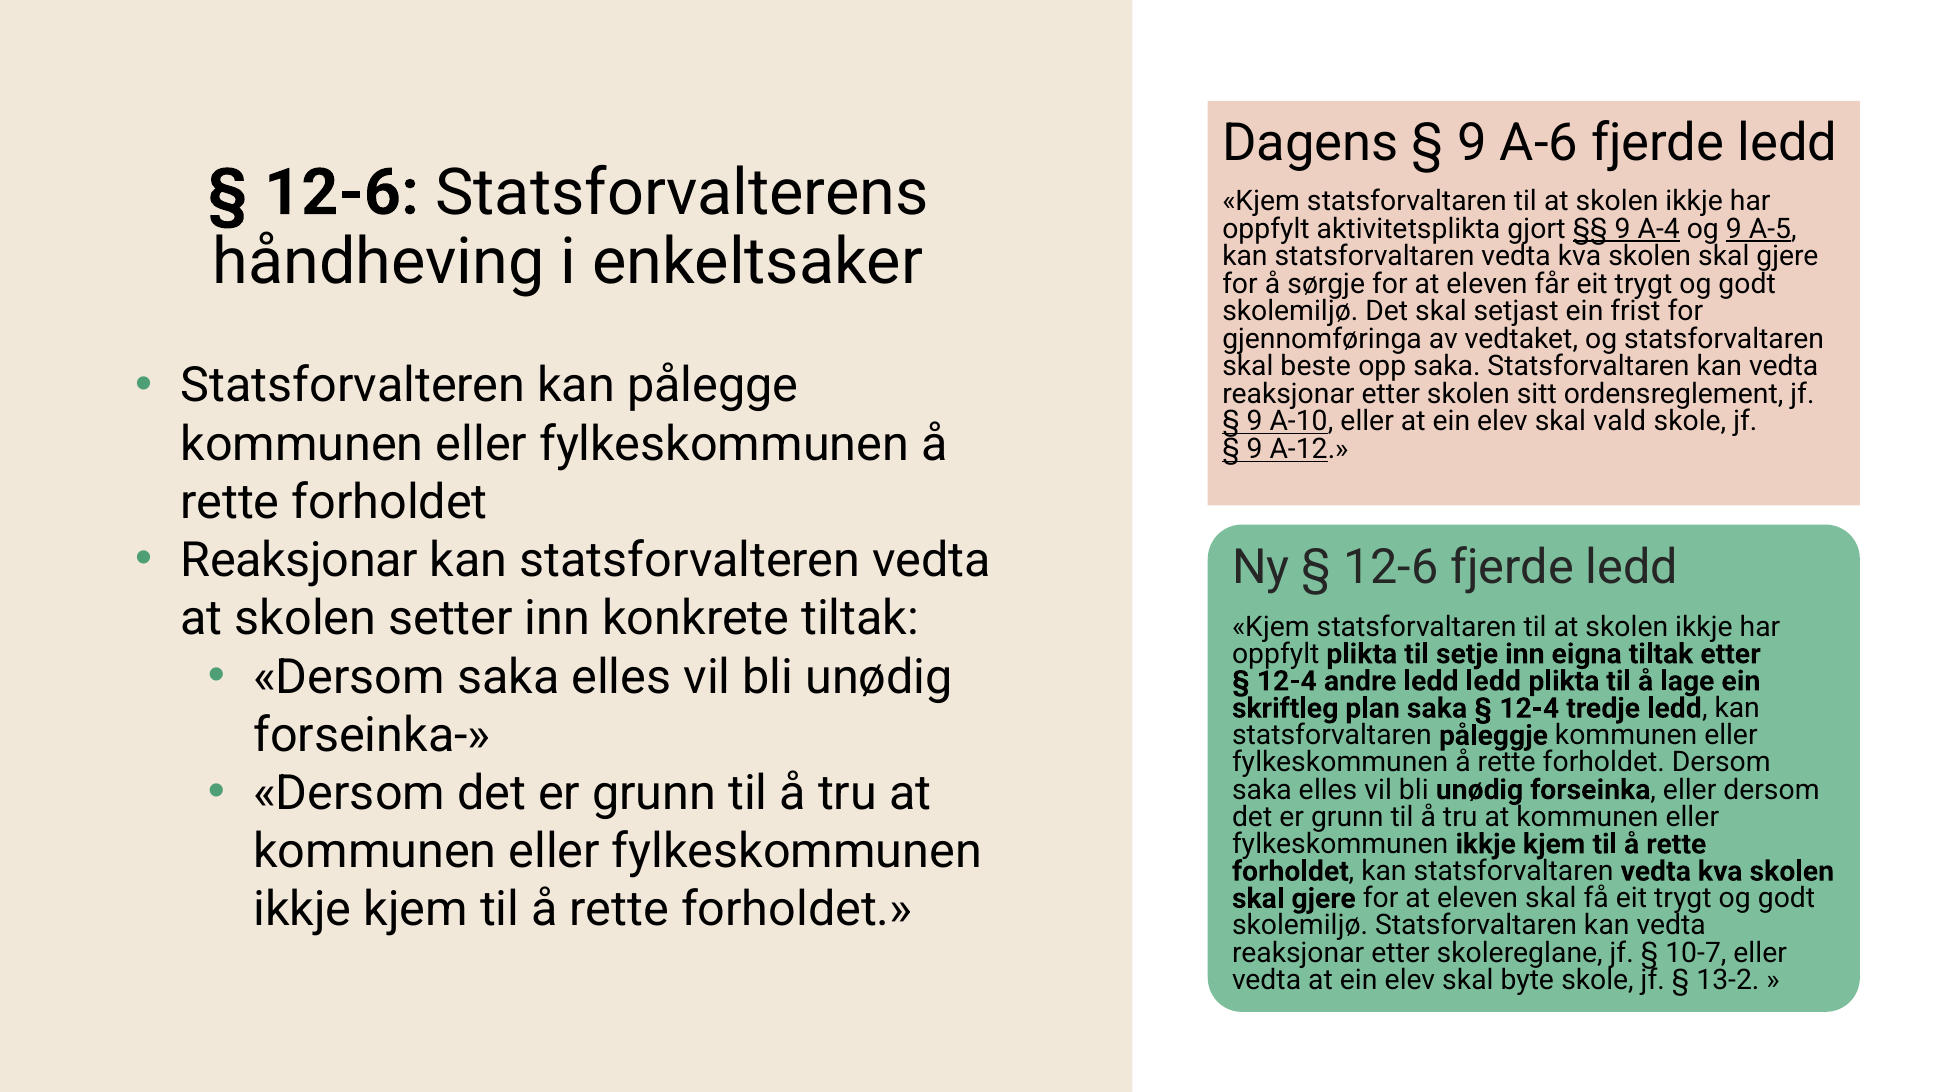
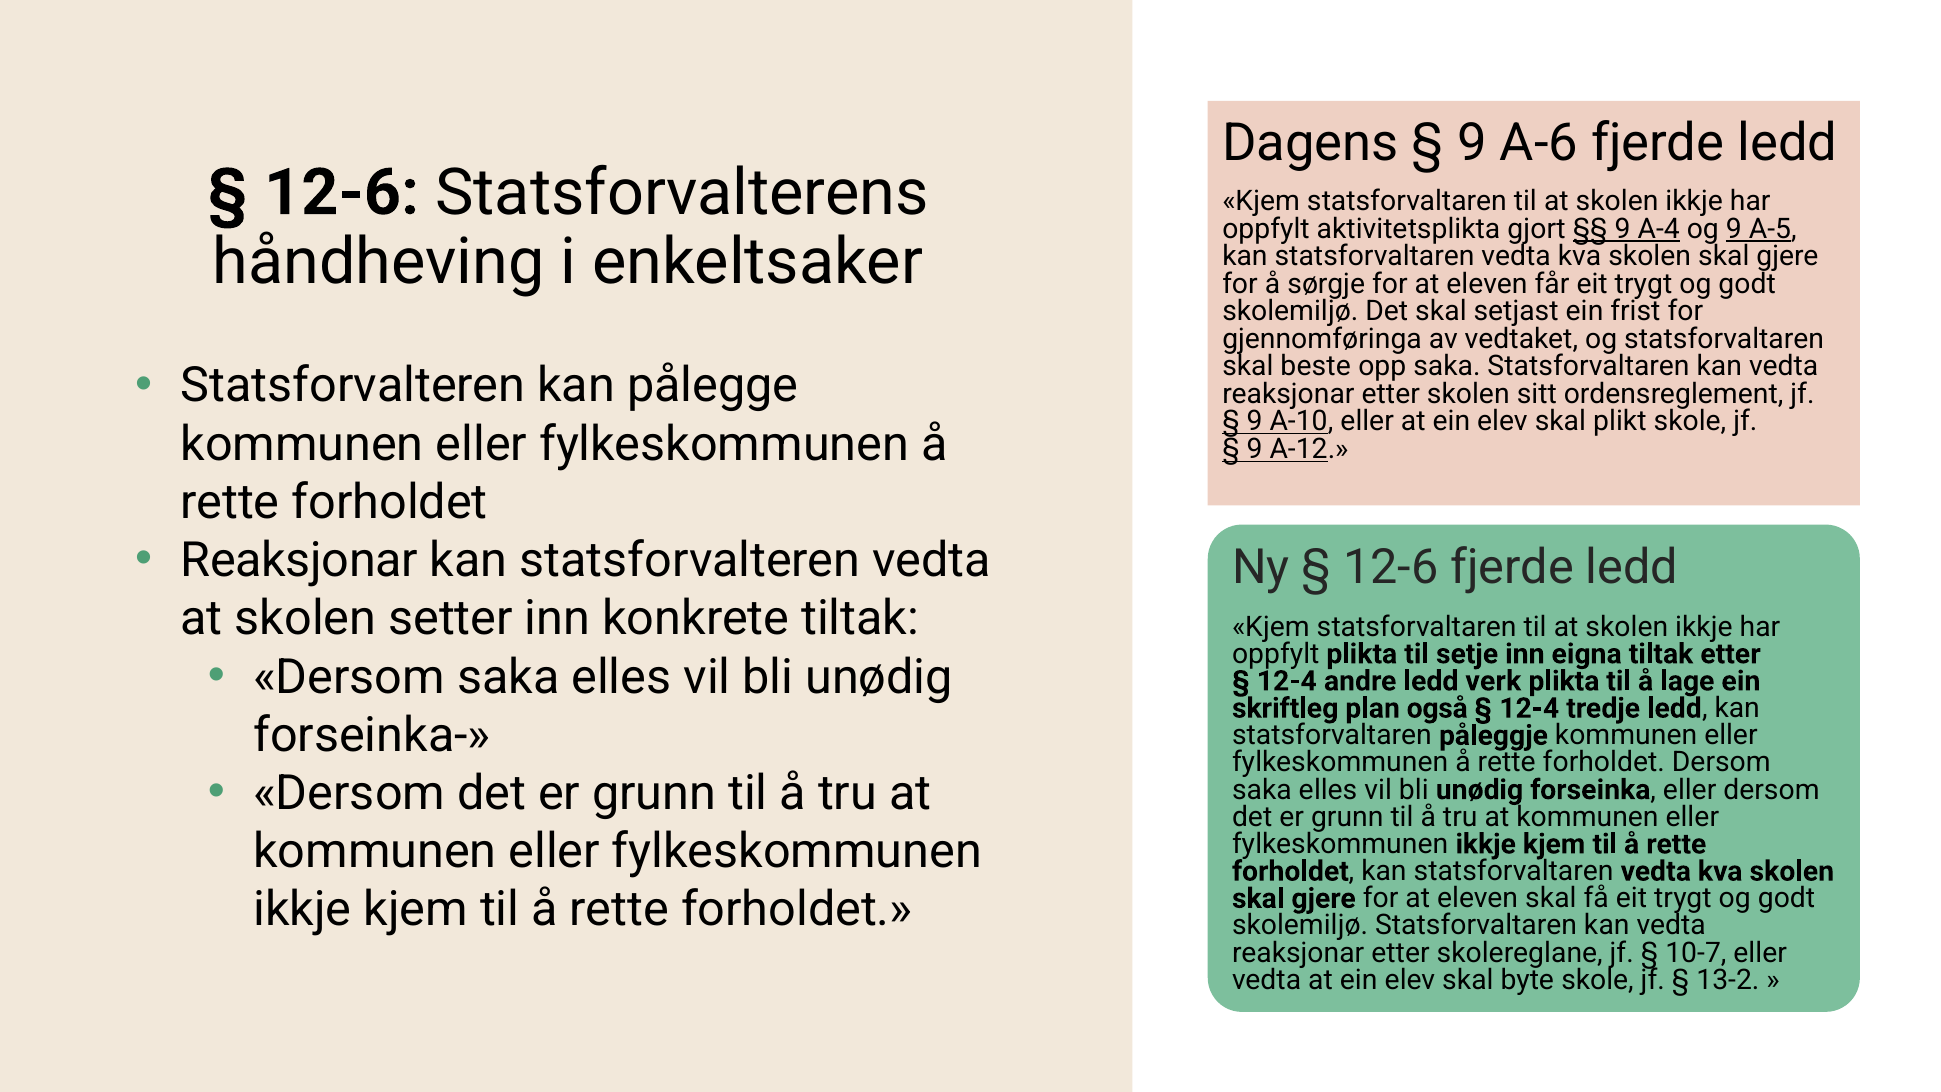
vald: vald -> plikt (1620, 421)
ledd ledd: ledd -> verk (1493, 681)
plan saka: saka -> også (1437, 708)
